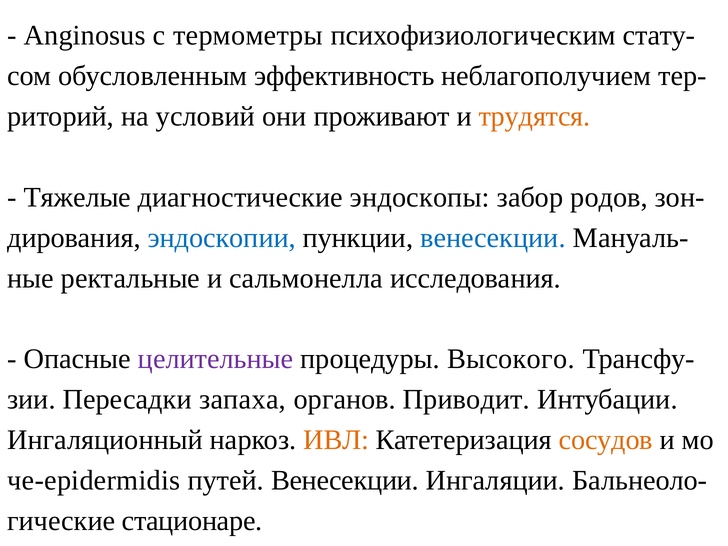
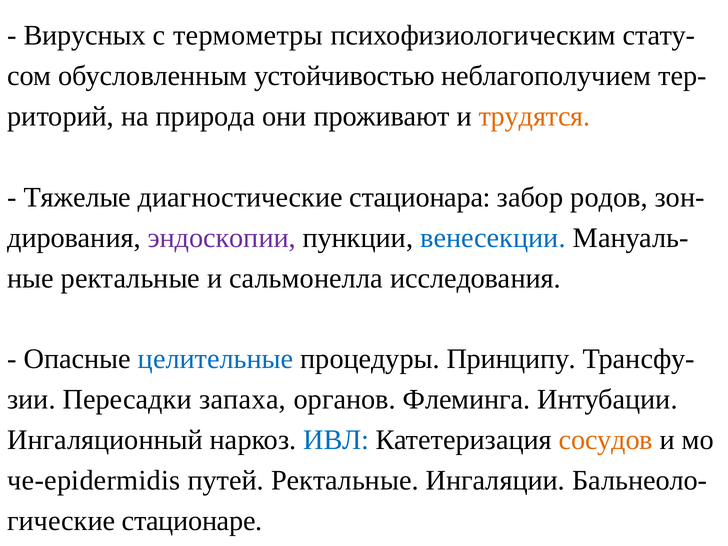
Anginosus: Anginosus -> Вирусных (85, 36)
эффективность: эффективность -> устойчивостью (344, 76)
условий: условий -> природа (206, 116)
эндоскопы: эндоскопы -> стационара (420, 197)
эндоскопии colour: blue -> purple (222, 238)
целительные colour: purple -> blue (216, 359)
Высокого: Высокого -> Принципу (511, 359)
Приводит: Приводит -> Флеминга (467, 400)
ИВЛ colour: orange -> blue (336, 440)
путей Венесекции: Венесекции -> Ректальные (345, 480)
